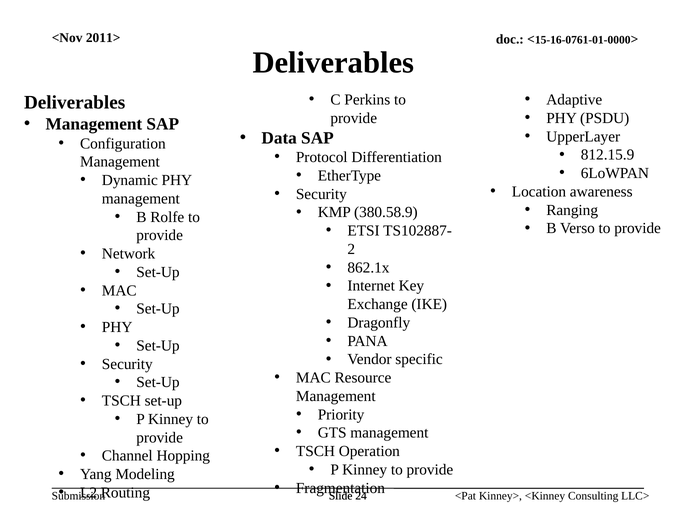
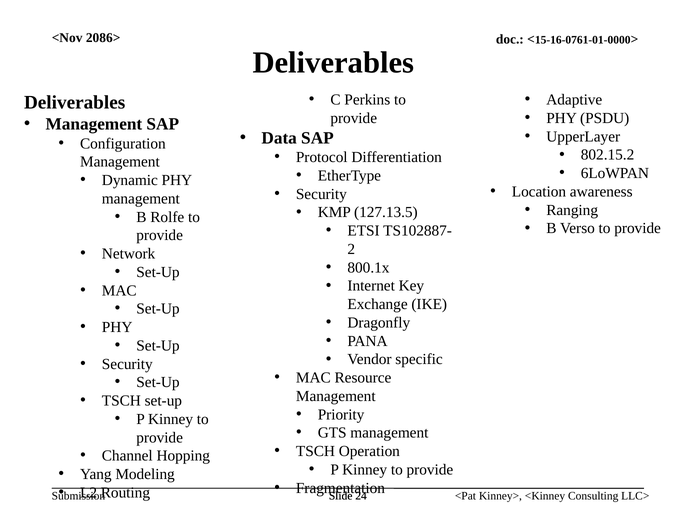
2011>: 2011> -> 2086> (103, 38)
812.15.9: 812.15.9 -> 802.15.2 (608, 155)
380.58.9: 380.58.9 -> 127.13.5 (386, 213)
862.1x: 862.1x -> 800.1x (368, 268)
